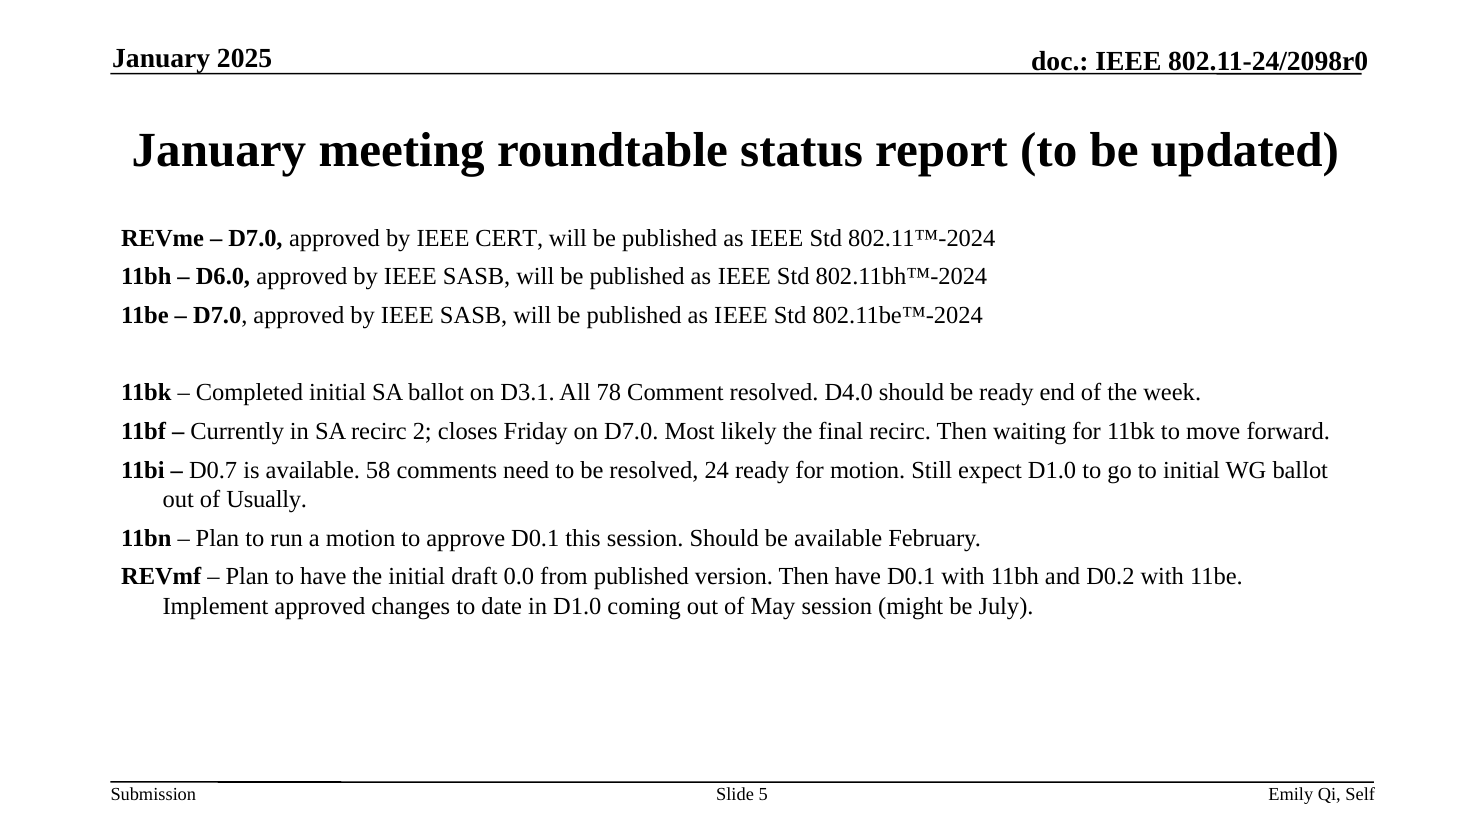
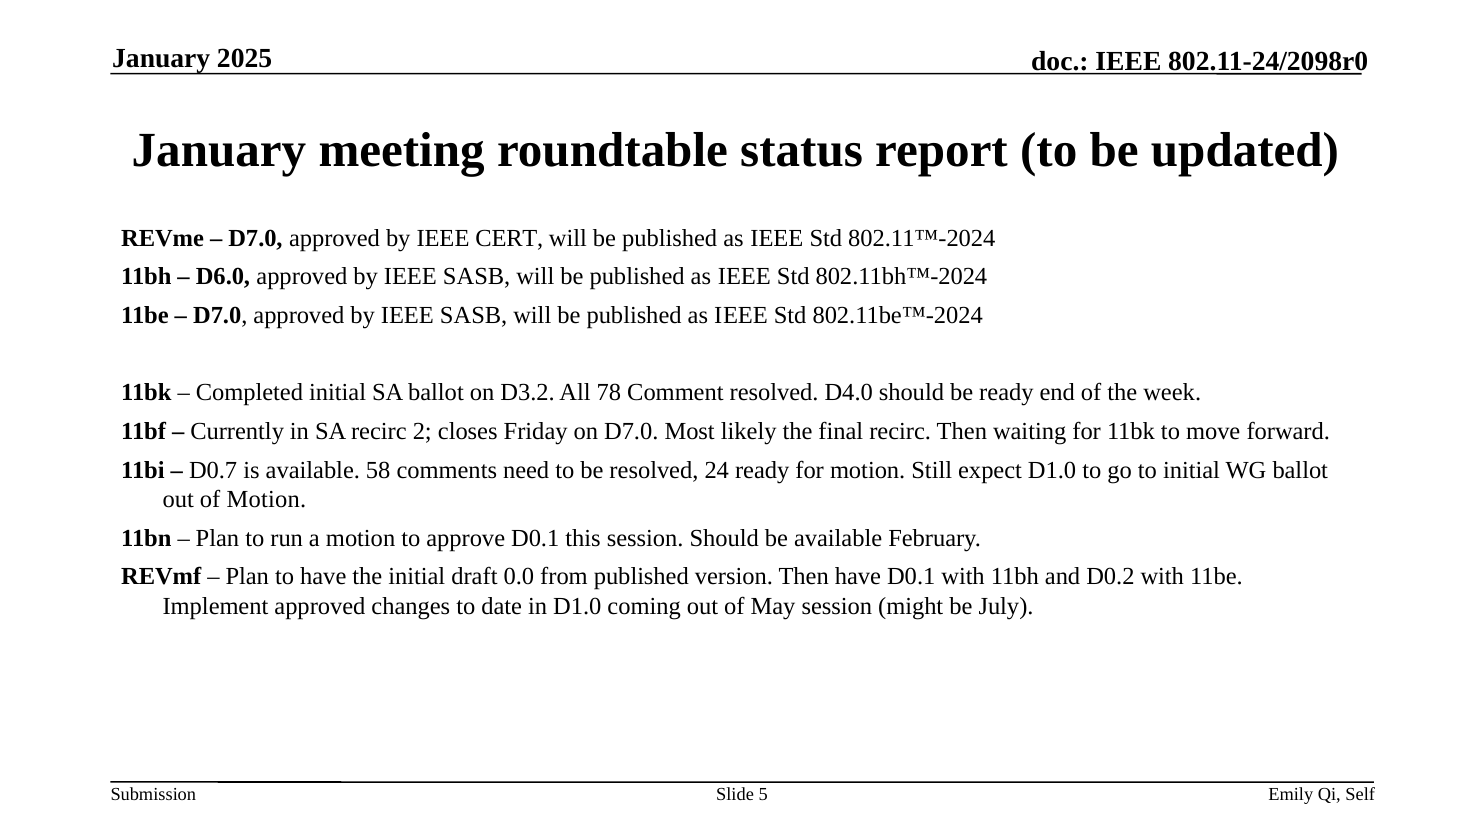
D3.1: D3.1 -> D3.2 (528, 393)
of Usually: Usually -> Motion (266, 500)
